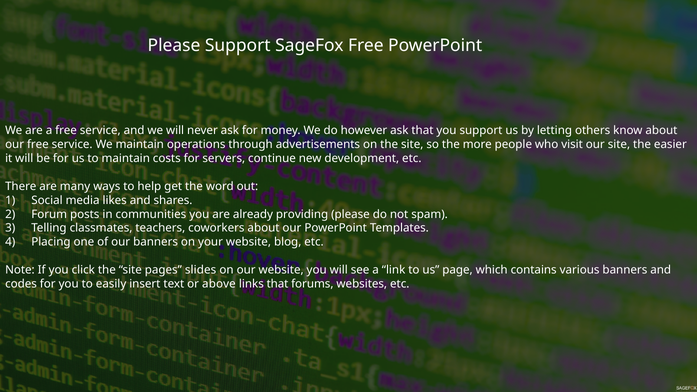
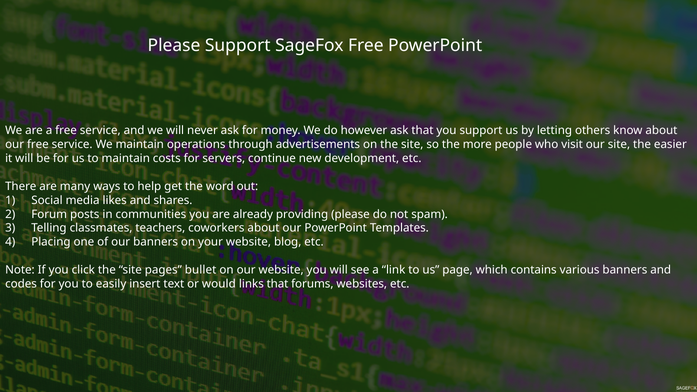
slides: slides -> bullet (201, 270)
above: above -> would (219, 284)
